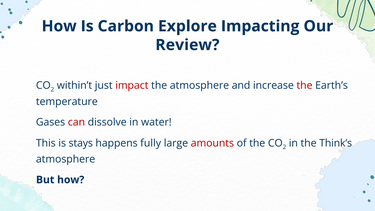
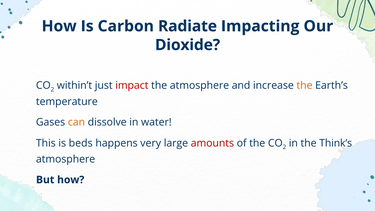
Explore: Explore -> Radiate (188, 26)
Review: Review -> Dioxide (188, 45)
the colour: red -> orange (304, 85)
can colour: red -> orange (76, 122)
stays: stays -> beds (81, 143)
fully: fully -> very (151, 143)
